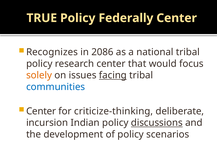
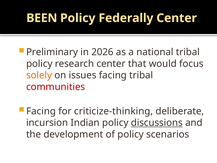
TRUE: TRUE -> BEEN (42, 18)
Recognizes: Recognizes -> Preliminary (52, 52)
2086: 2086 -> 2026 (102, 52)
facing underline: present -> none (113, 75)
communities colour: blue -> red (56, 87)
Center: Center -> Facing (41, 111)
